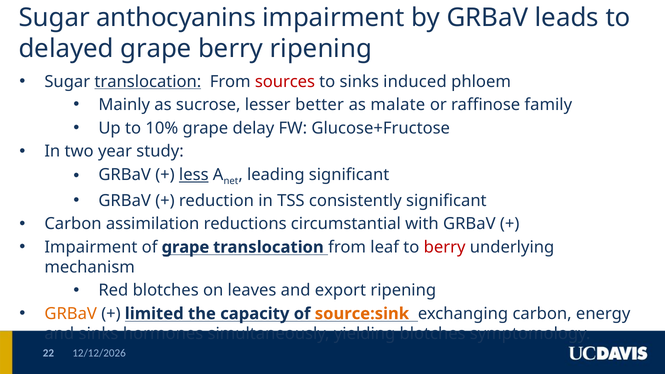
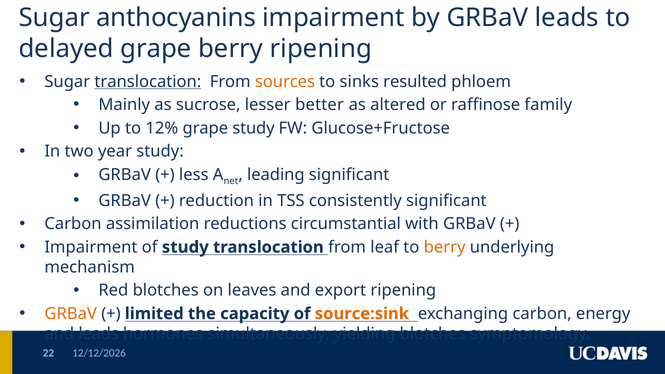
sources colour: red -> orange (285, 82)
induced: induced -> resulted (415, 82)
malate: malate -> altered (398, 105)
10%: 10% -> 12% (162, 128)
grape delay: delay -> study (254, 128)
less underline: present -> none (194, 175)
of grape: grape -> study (185, 247)
berry colour: red -> orange (445, 247)
and sinks: sinks -> leads (99, 334)
